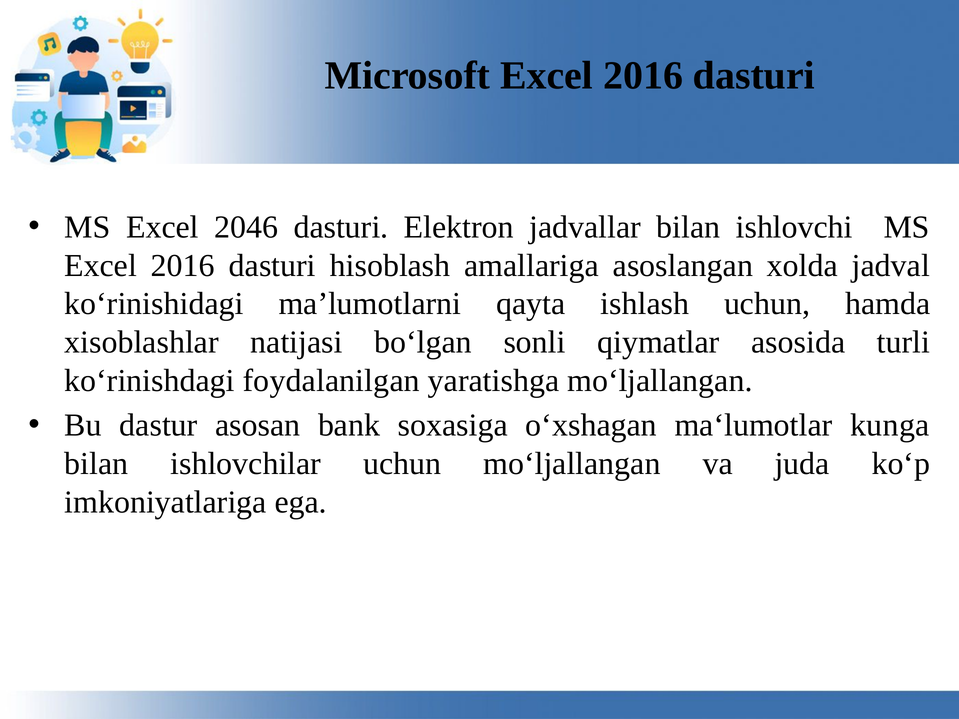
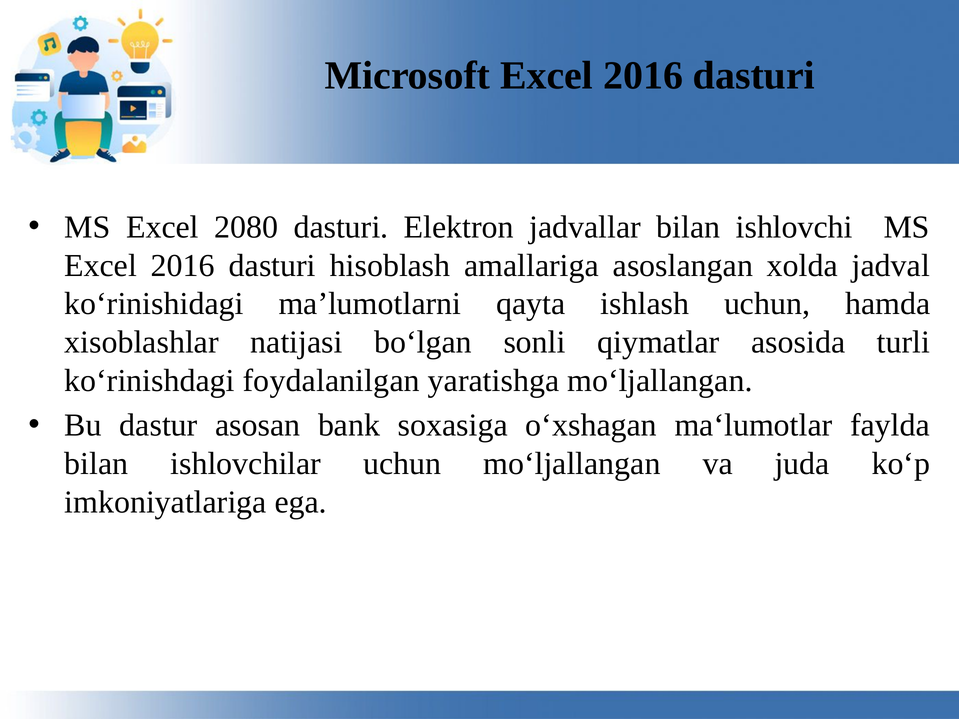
2046: 2046 -> 2080 (246, 227)
kungа: kungа -> faylda (890, 425)
